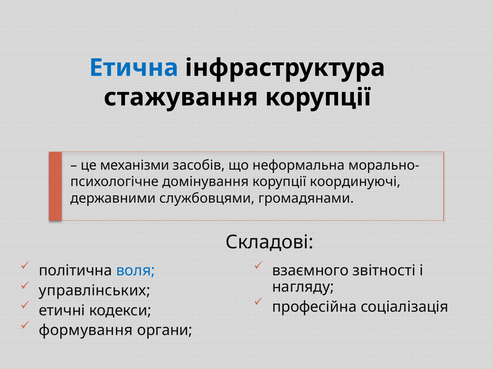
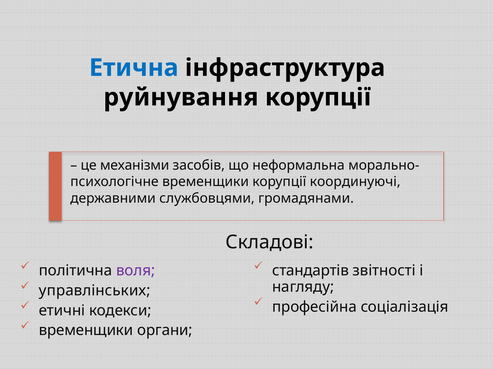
стажування: стажування -> руйнування (181, 98)
домінування: домінування -> временщики (206, 182)
воля colour: blue -> purple (136, 271)
взаємного: взаємного -> стандартів (310, 271)
формування: формування -> временщики (86, 331)
